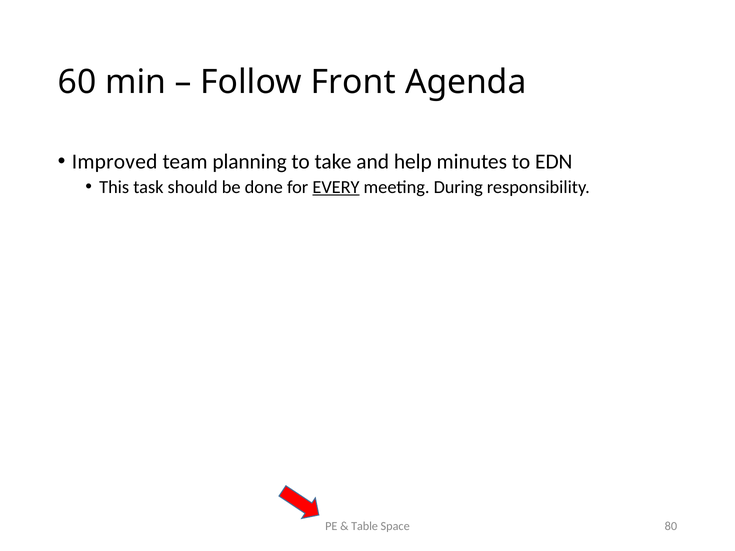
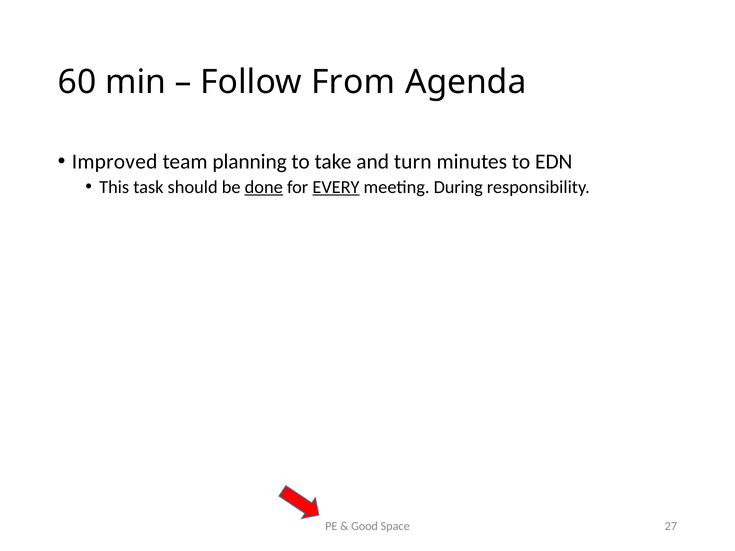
Front: Front -> From (353, 82)
help: help -> turn (413, 162)
done underline: none -> present (264, 187)
Table: Table -> Good (365, 526)
80: 80 -> 27 (671, 526)
